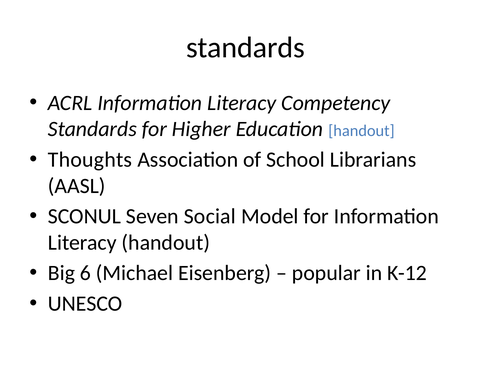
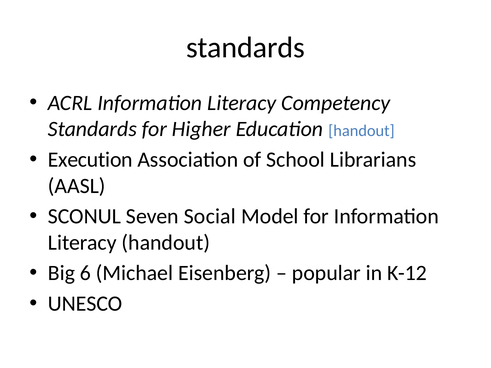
Thoughts: Thoughts -> Execution (90, 160)
